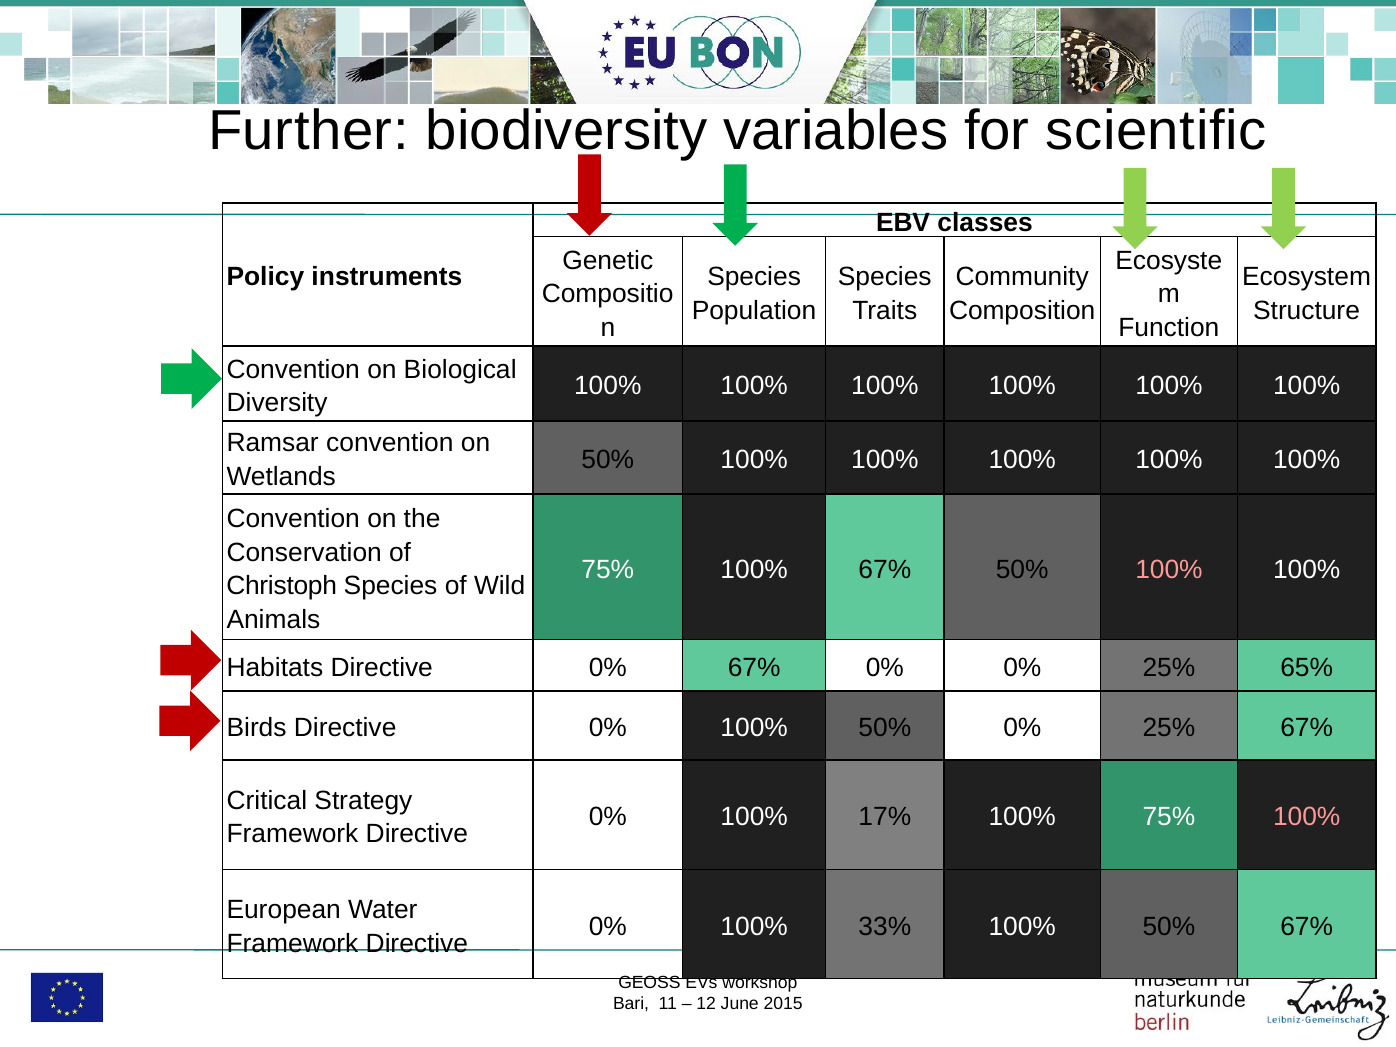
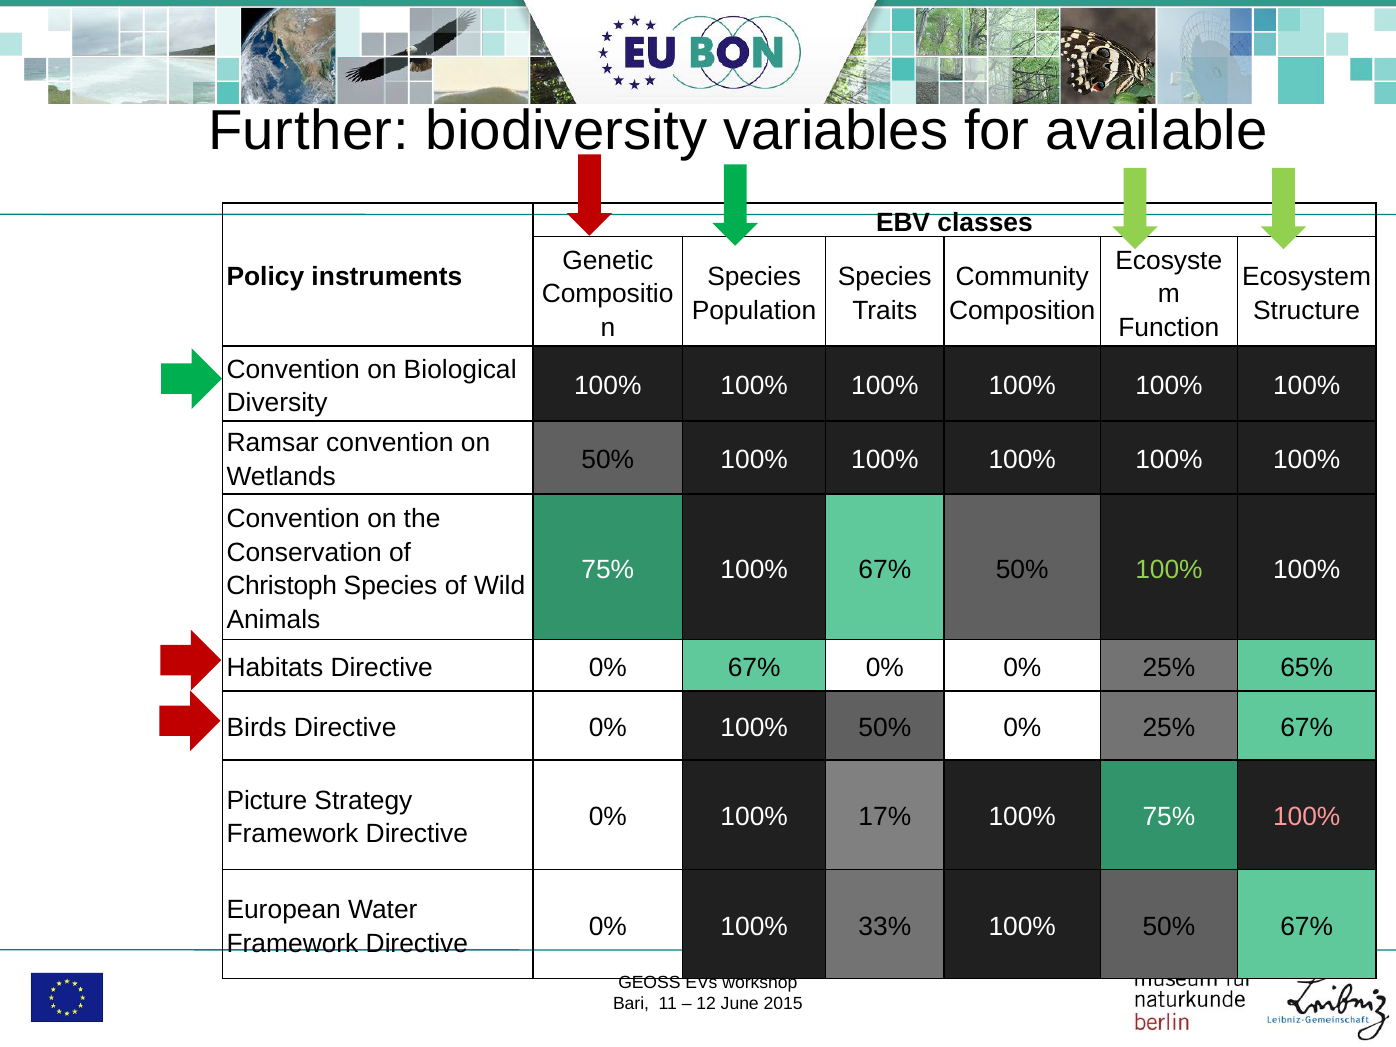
scientific: scientific -> available (1156, 131)
100% colour: pink -> light green (1169, 569)
Critical: Critical -> Picture (267, 800)
